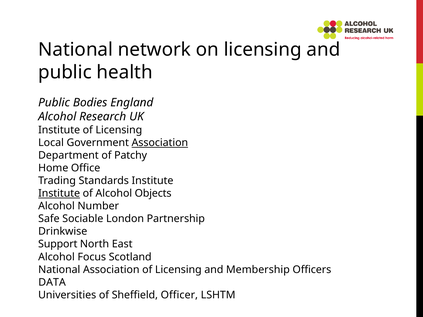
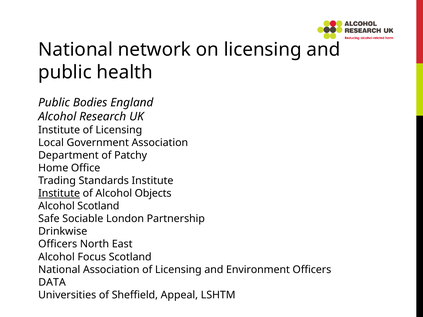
Association underline: present -> none (160, 143)
Alcohol Number: Number -> Scotland (98, 206)
Support: Support -> Officers (58, 244)
Membership: Membership -> Environment (258, 270)
Officer: Officer -> Appeal (179, 295)
